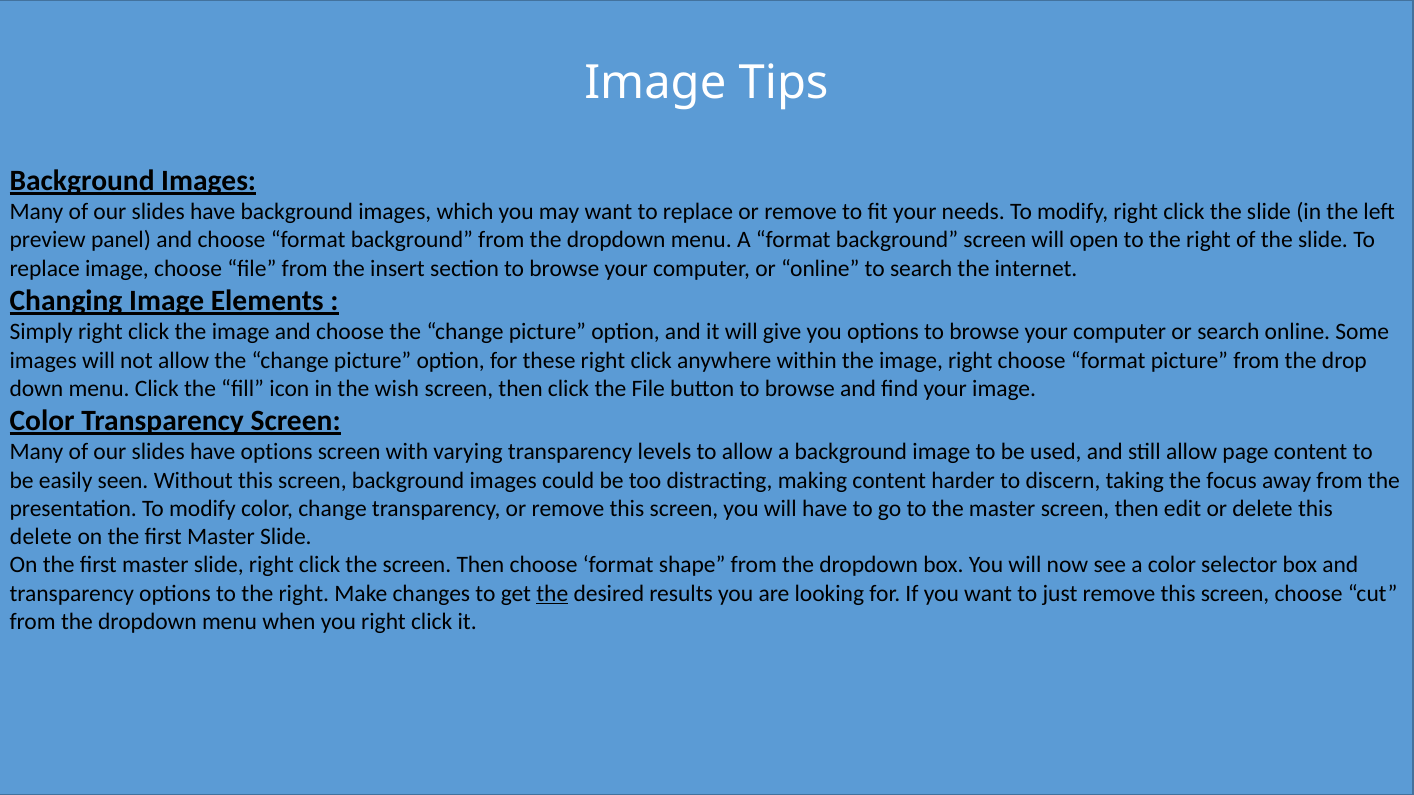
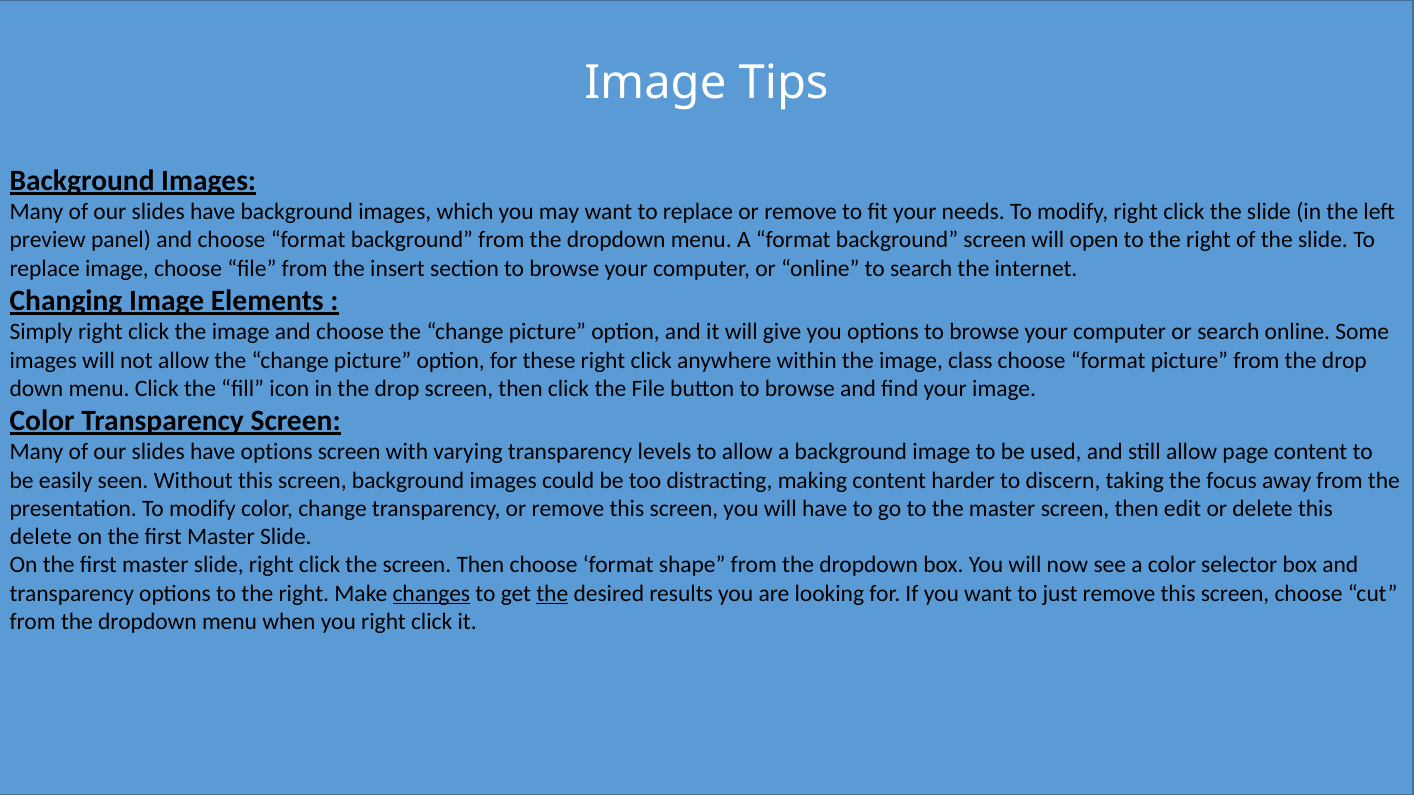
image right: right -> class (970, 360)
in the wish: wish -> drop (397, 389)
changes underline: none -> present (431, 594)
